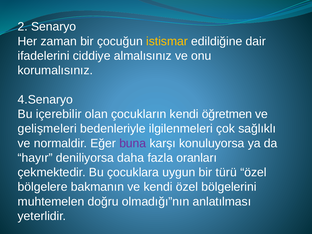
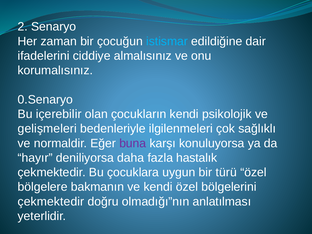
istismar colour: yellow -> light blue (167, 41)
4.Senaryo: 4.Senaryo -> 0.Senaryo (45, 100)
öğretmen: öğretmen -> psikolojik (227, 114)
oranları: oranları -> hastalık (197, 158)
muhtemelen: muhtemelen -> çekmektedir (51, 202)
